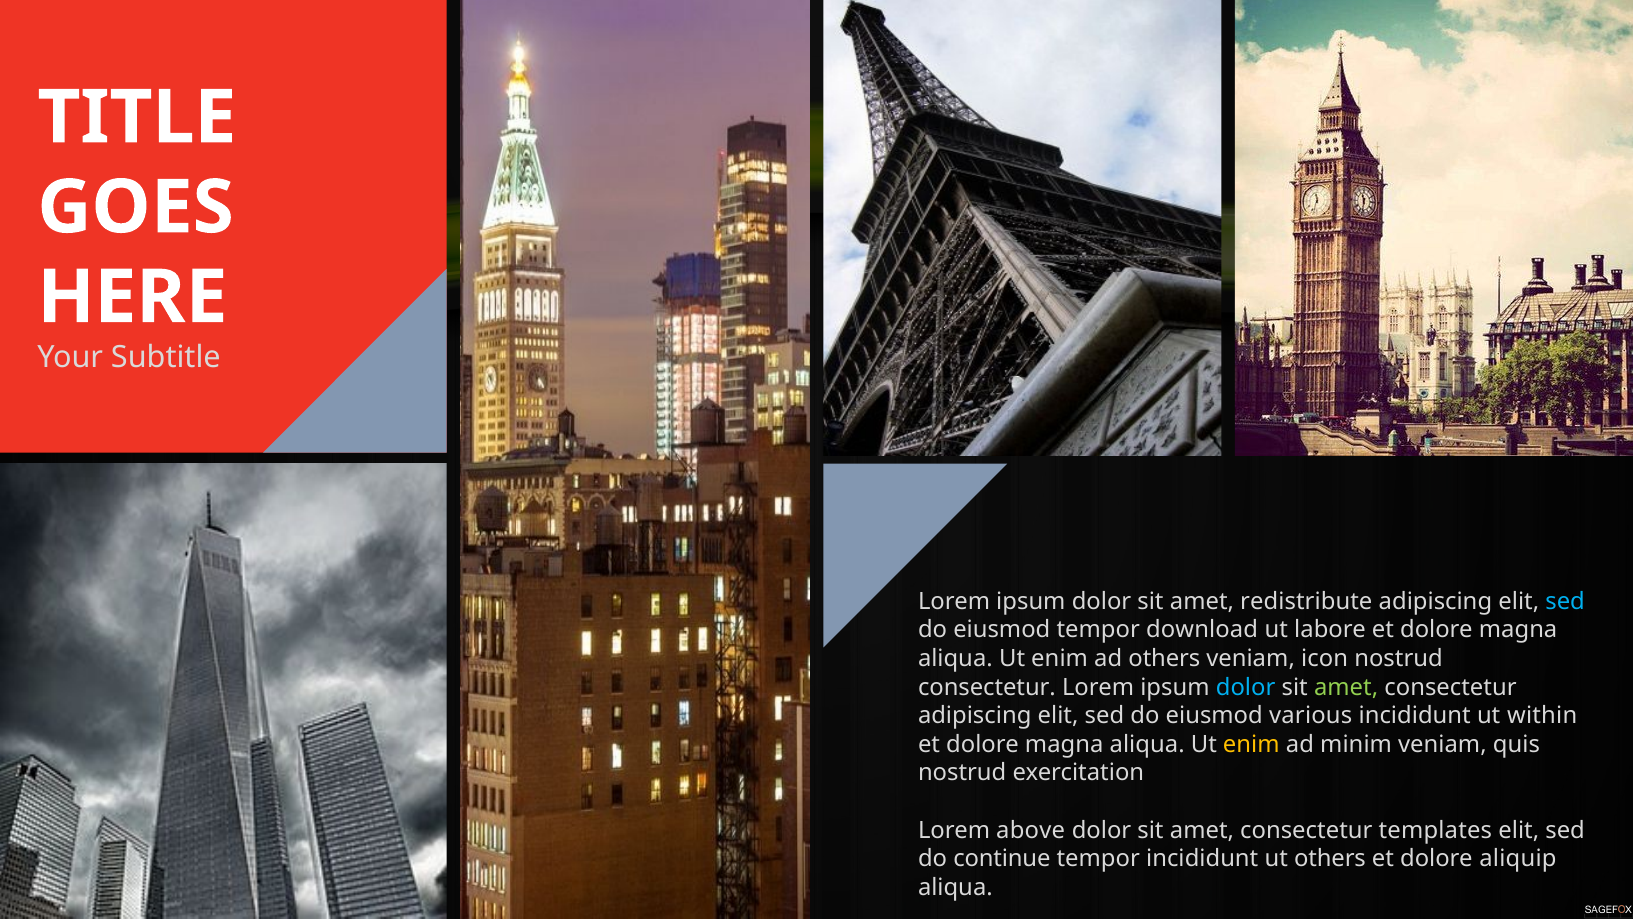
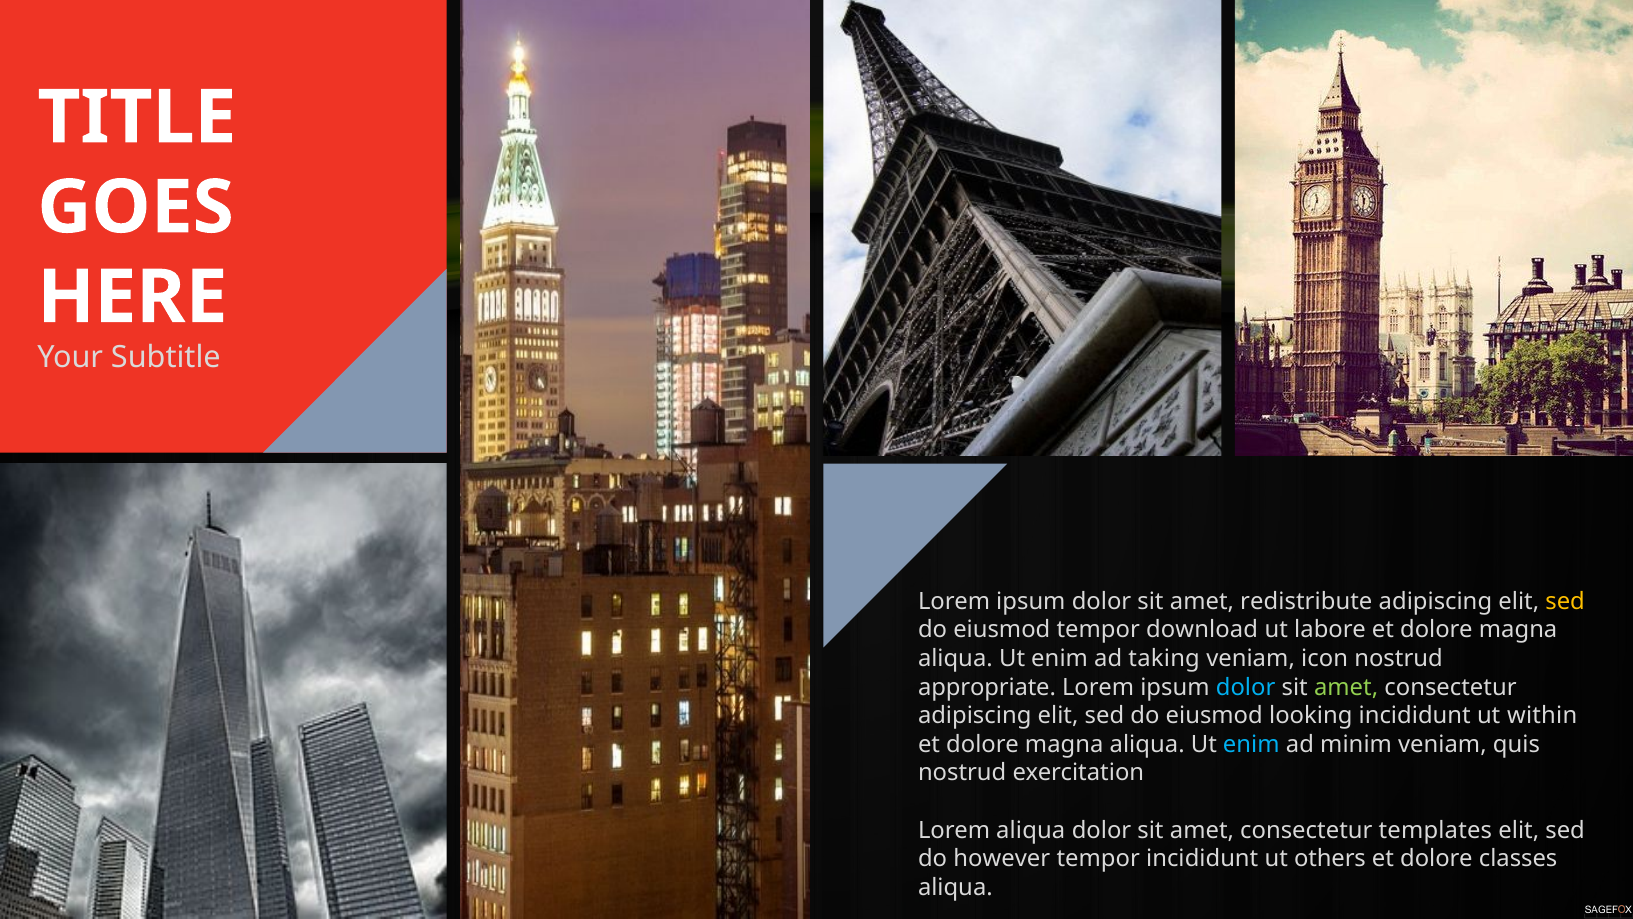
sed colour: light blue -> yellow (1565, 601)
ad others: others -> taking (1164, 658)
consectetur: consectetur -> appropriate (987, 687)
various: various -> looking (1311, 715)
enim colour: yellow -> light blue (1251, 744)
Lorem above: above -> aliqua (1031, 830)
continue: continue -> however (1002, 858)
aliquip: aliquip -> classes (1518, 858)
